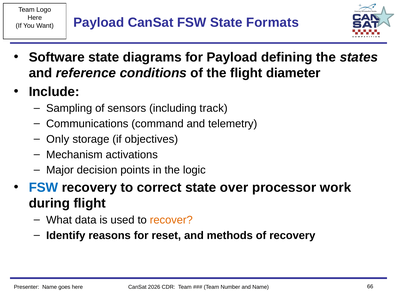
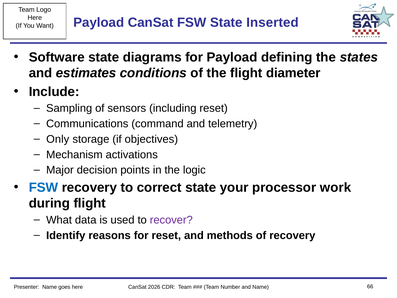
Formats: Formats -> Inserted (273, 22)
reference: reference -> estimates (86, 73)
including track: track -> reset (214, 108)
over: over -> your (234, 187)
recover colour: orange -> purple (171, 220)
